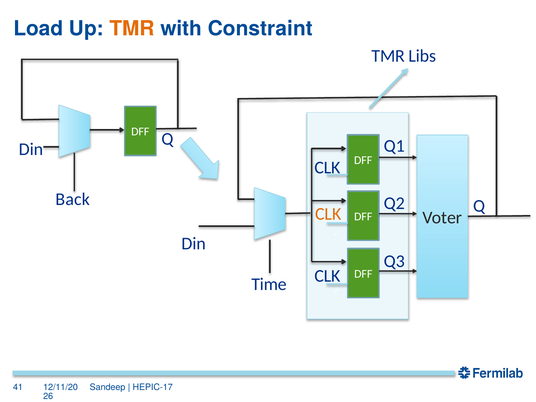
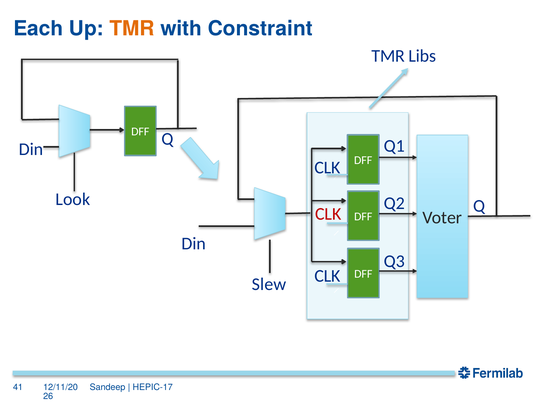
Load: Load -> Each (38, 29)
Back: Back -> Look (73, 199)
CLK colour: orange -> red (328, 214)
Time: Time -> Slew (269, 284)
